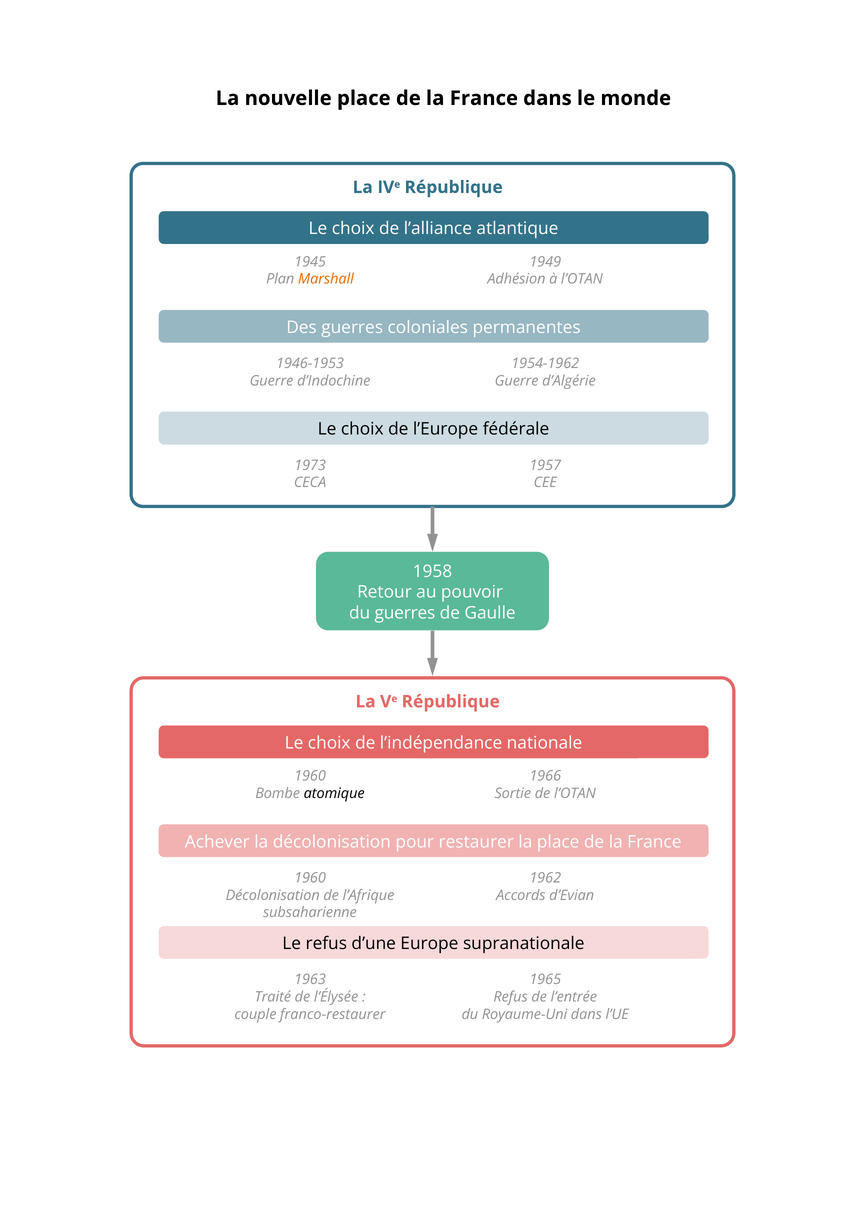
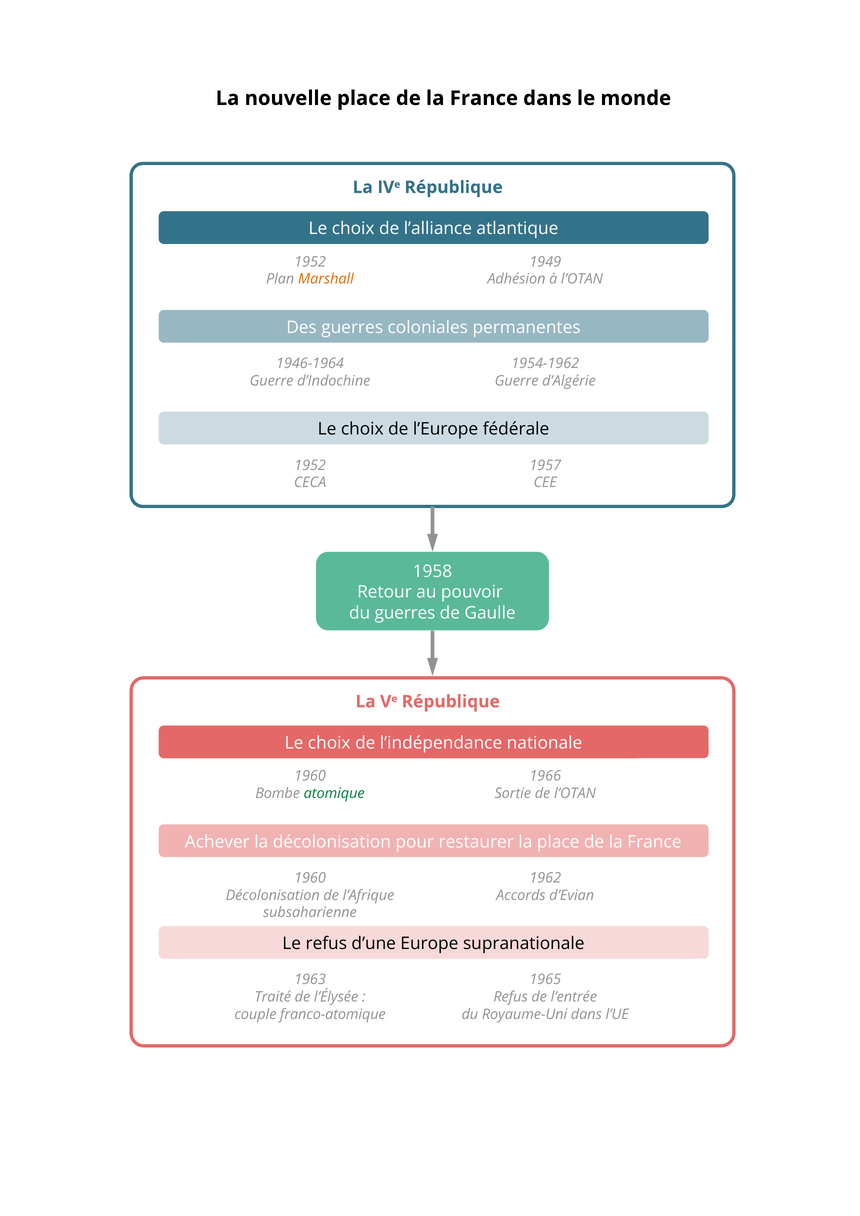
1945: 1945 -> 1952 (310, 262)
1946-1953: 1946-1953 -> 1946-1964 (310, 364)
1973: 1973 -> 1952 (310, 465)
atomique colour: black -> green (334, 794)
franco-restaurer: franco-restaurer -> franco-atomique (333, 1015)
